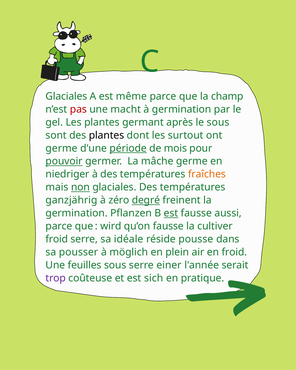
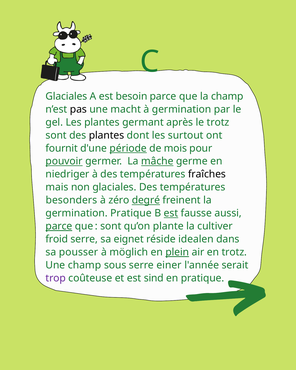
même: même -> besoin (132, 96)
pas colour: red -> black (78, 109)
le sous: sous -> trotz (218, 122)
germe: germe -> fournit (62, 148)
mâche underline: none -> present (157, 161)
fraîches colour: orange -> black (207, 174)
non underline: present -> none (80, 187)
ganzjährig: ganzjährig -> besonders (71, 200)
germination Pflanzen: Pflanzen -> Pratique (131, 213)
parce underline: none -> present (59, 226)
wird: wird -> sont (111, 226)
qu’on fausse: fausse -> plante (168, 226)
idéale: idéale -> eignet (129, 239)
pousse: pousse -> idealen (196, 239)
plein underline: none -> present (177, 252)
en froid: froid -> trotz (234, 252)
Une feuilles: feuilles -> champ (85, 265)
sich: sich -> sind (154, 278)
